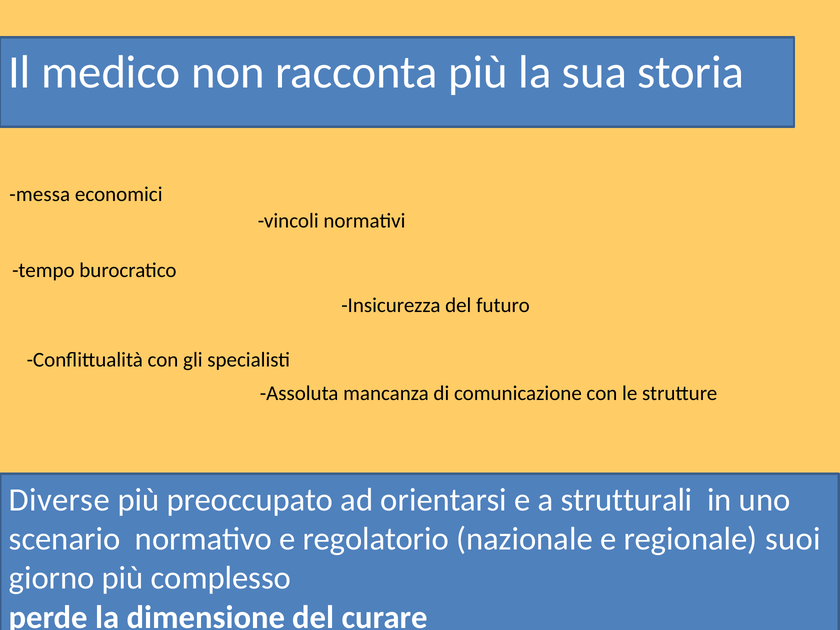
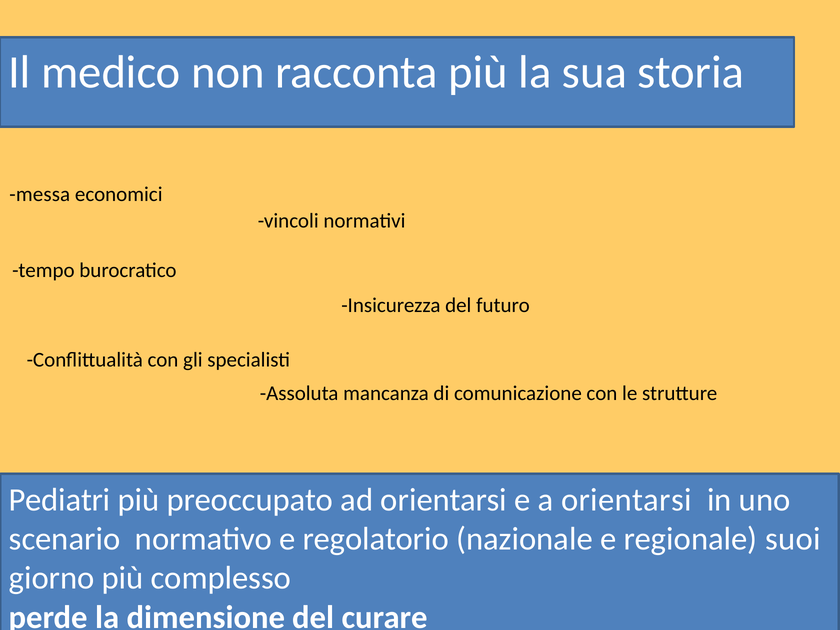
Diverse: Diverse -> Pediatri (60, 500)
a strutturali: strutturali -> orientarsi (626, 500)
